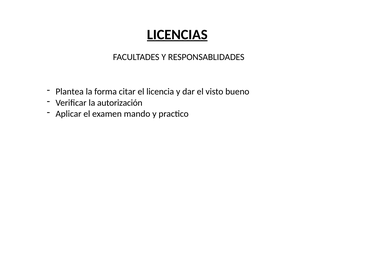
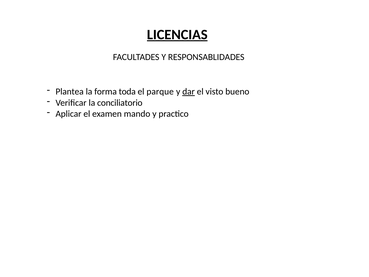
citar: citar -> toda (127, 92)
licencia: licencia -> parque (160, 92)
dar underline: none -> present (189, 92)
autorización: autorización -> conciliatorio (120, 103)
